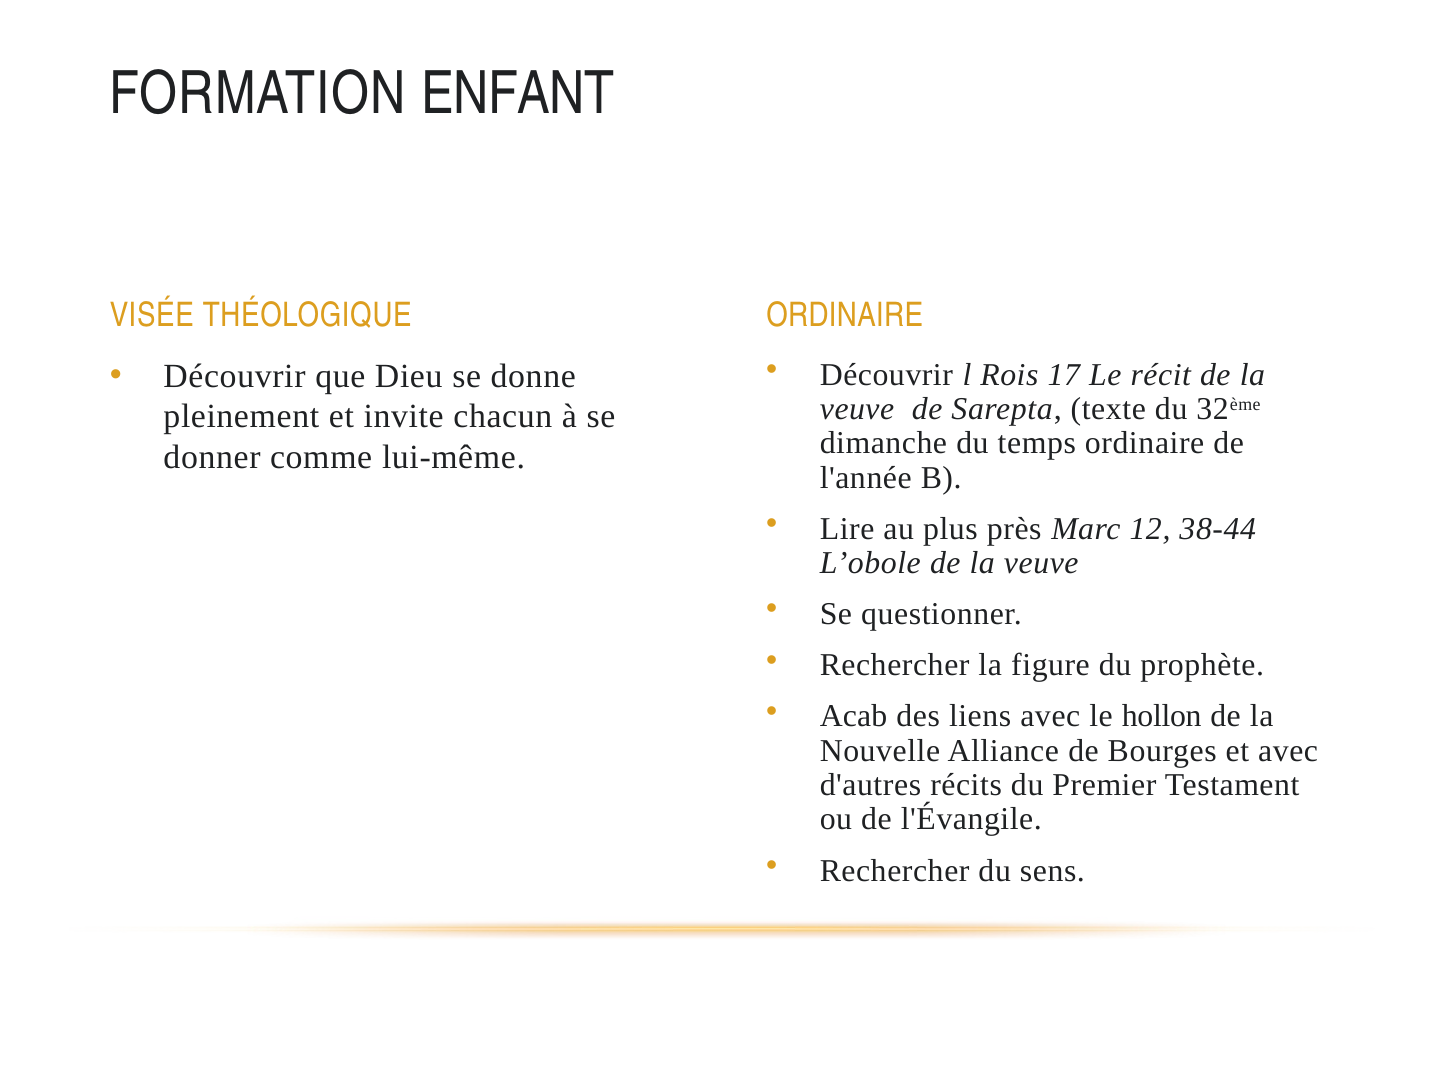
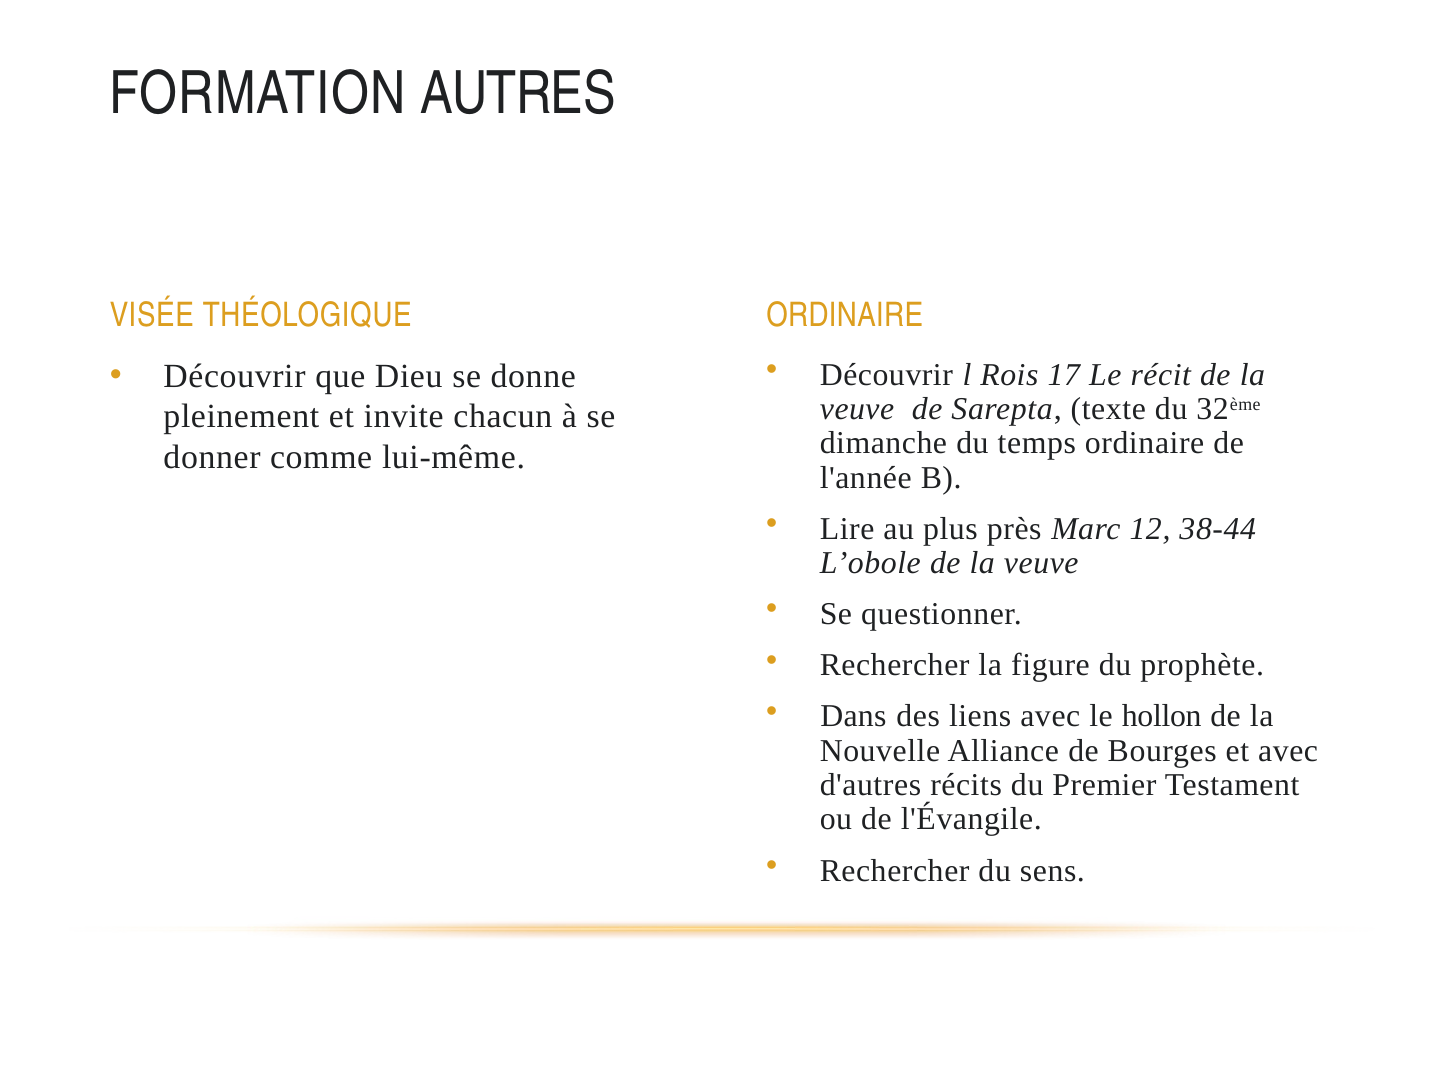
ENFANT: ENFANT -> AUTRES (518, 94)
Acab: Acab -> Dans (853, 716)
